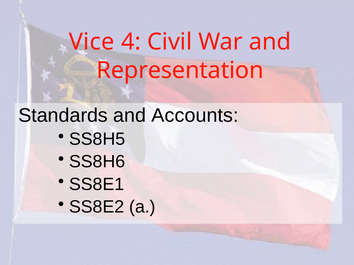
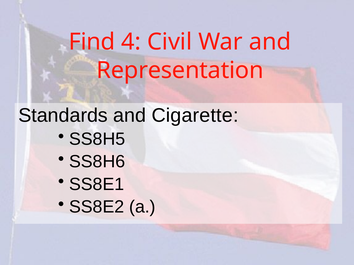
Vice: Vice -> Find (92, 42)
Accounts: Accounts -> Cigarette (195, 116)
